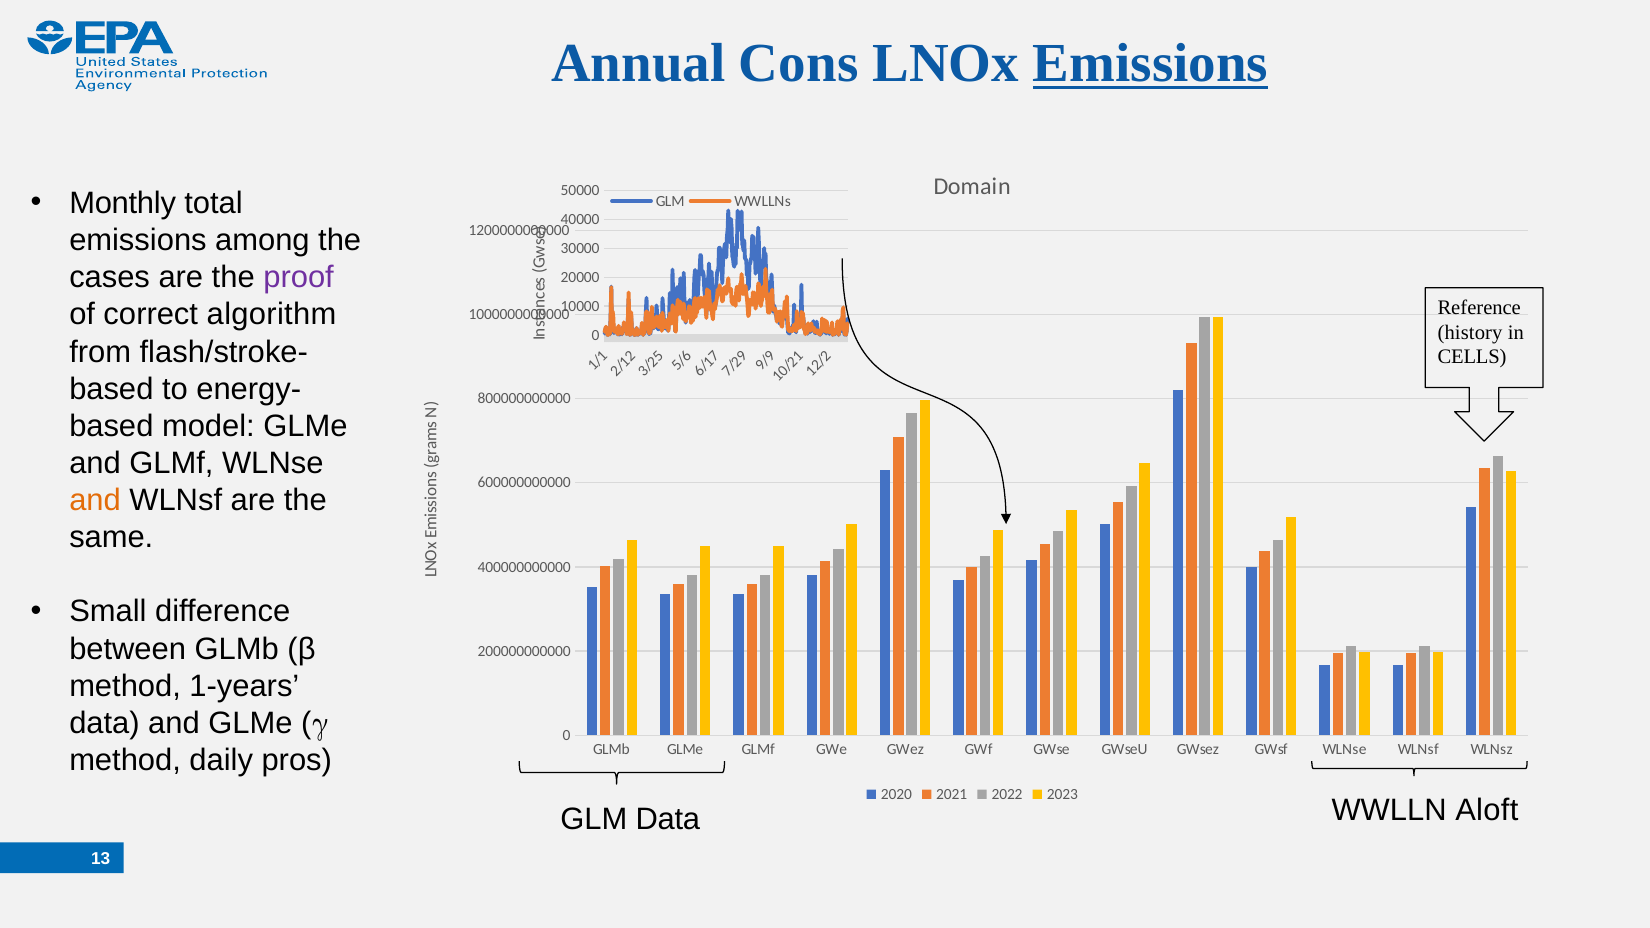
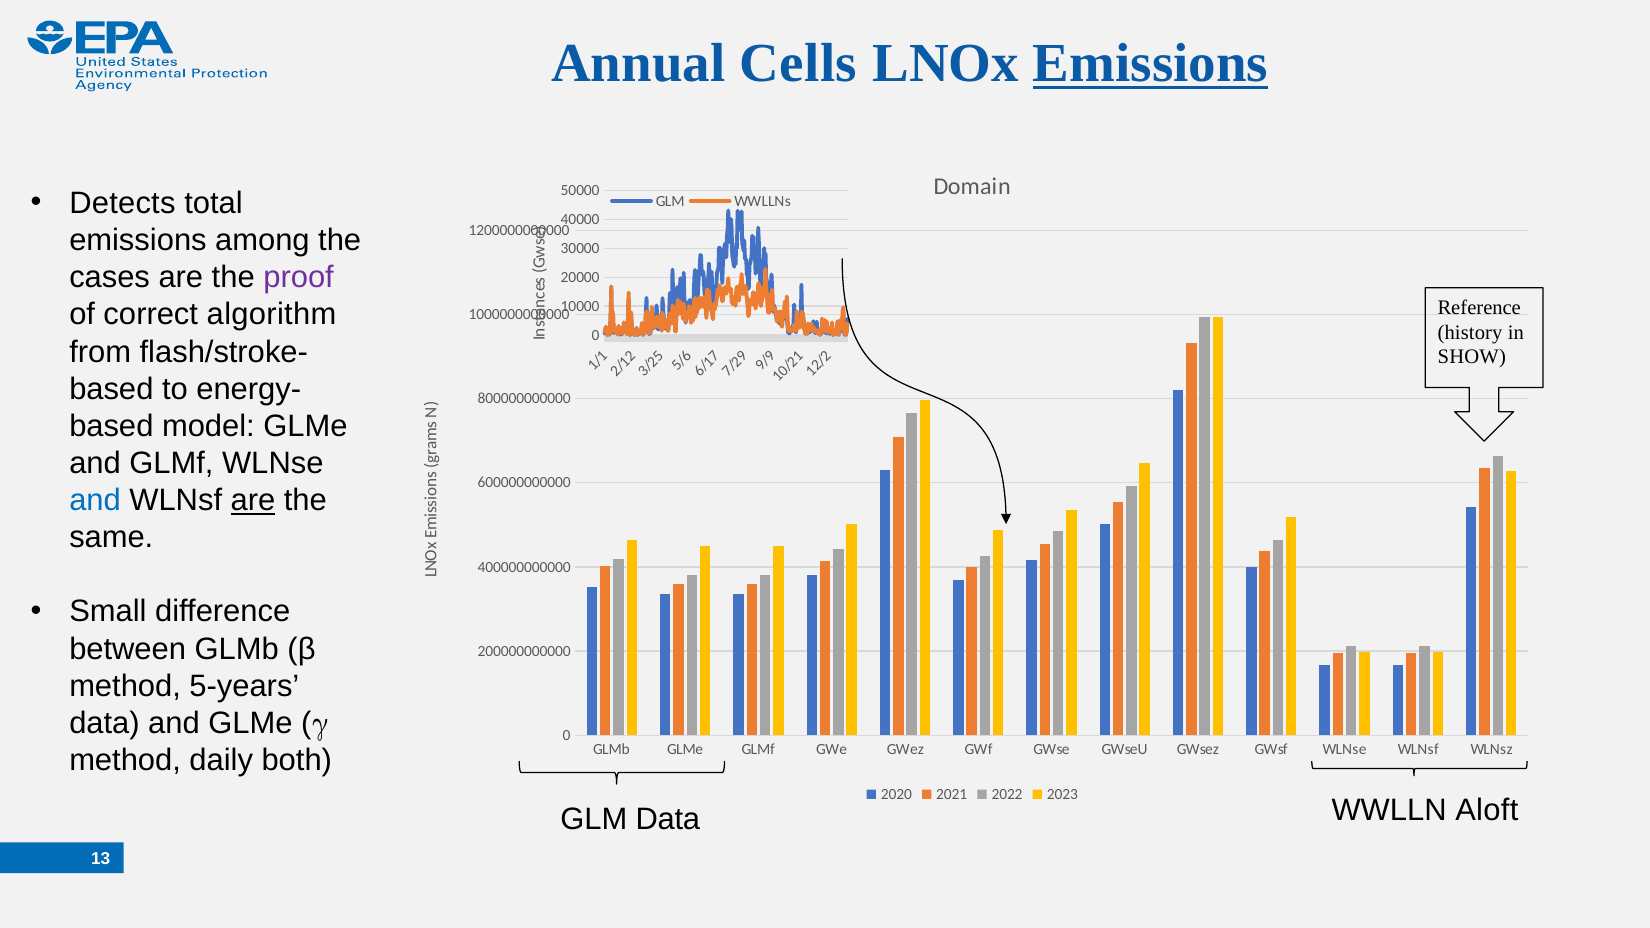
Cons: Cons -> Cells (798, 64)
Monthly: Monthly -> Detects (122, 203)
CELLS: CELLS -> SHOW (1472, 357)
and colour: orange -> blue (95, 500)
are underline: none -> present (253, 500)
1-years: 1-years -> 5-years (244, 686)
pros: pros -> both (297, 760)
